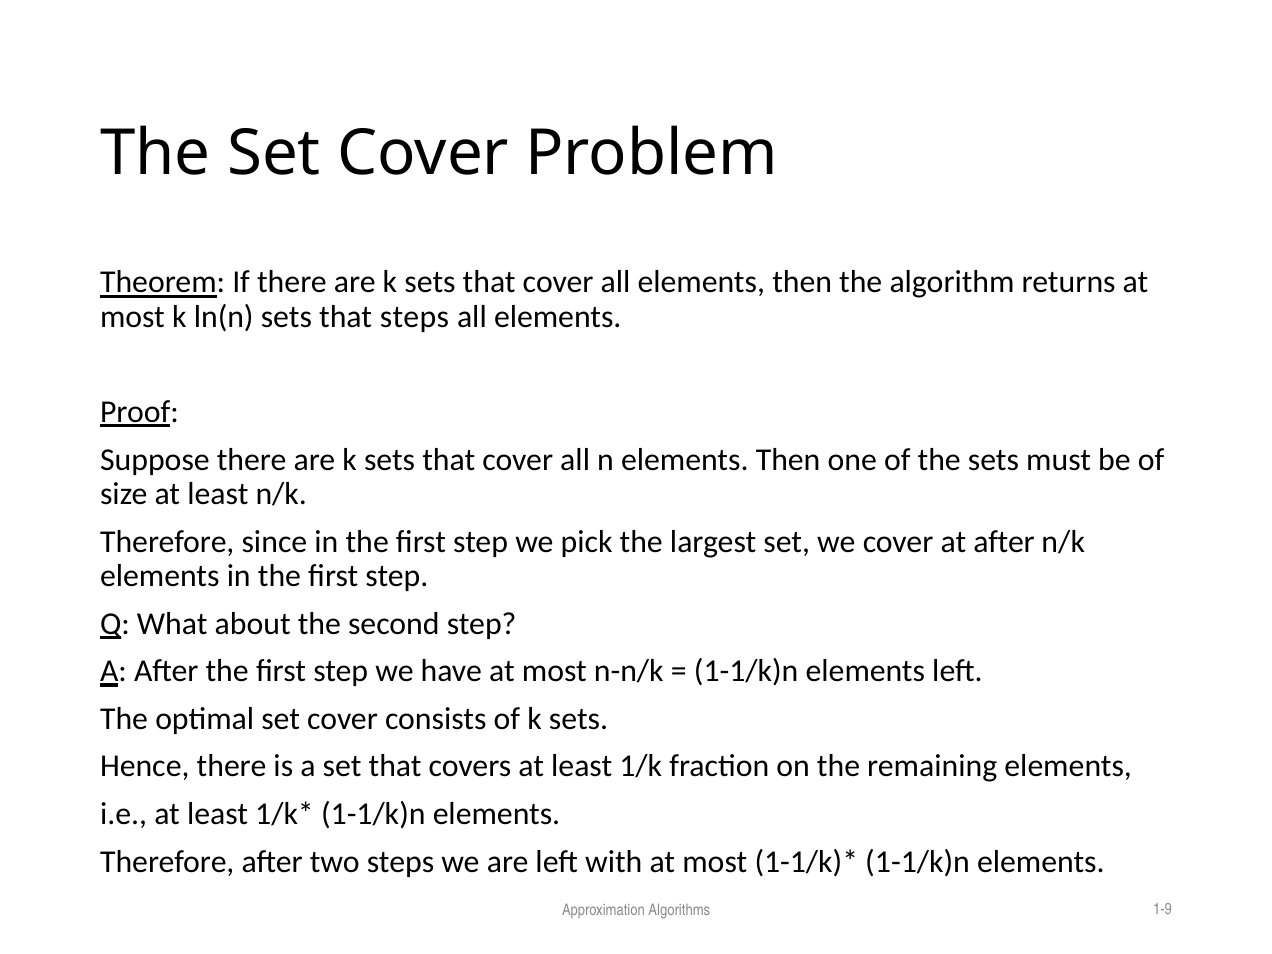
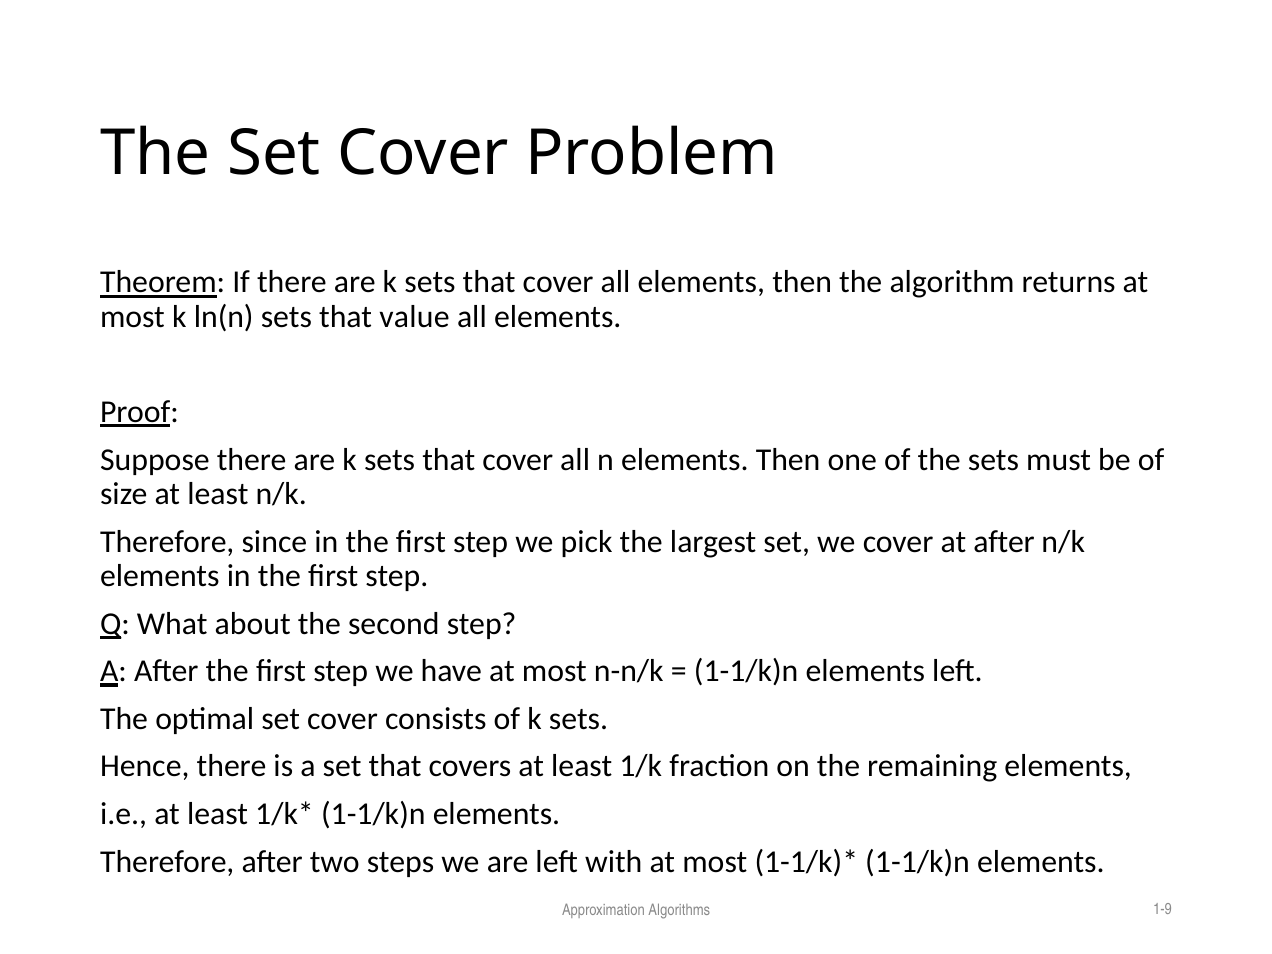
that steps: steps -> value (414, 317)
